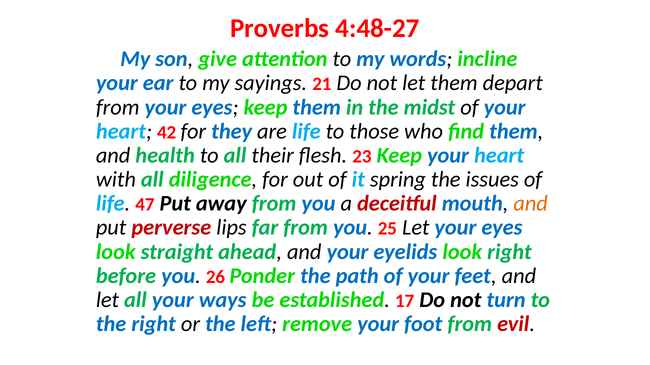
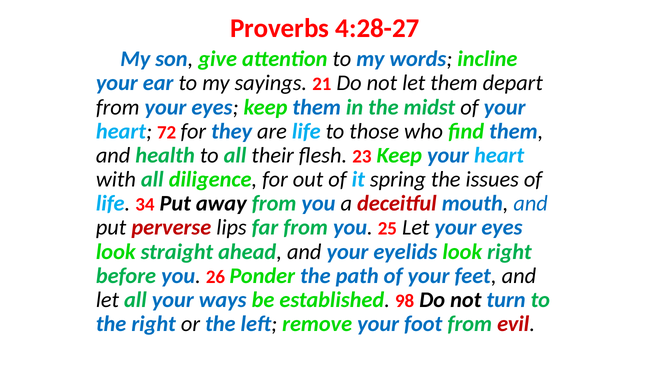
4:48-27: 4:48-27 -> 4:28-27 (377, 28)
42: 42 -> 72 (167, 133)
47: 47 -> 34 (145, 205)
and colour: orange -> blue (531, 204)
17: 17 -> 98 (405, 302)
